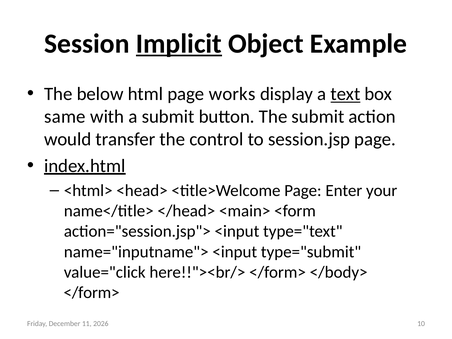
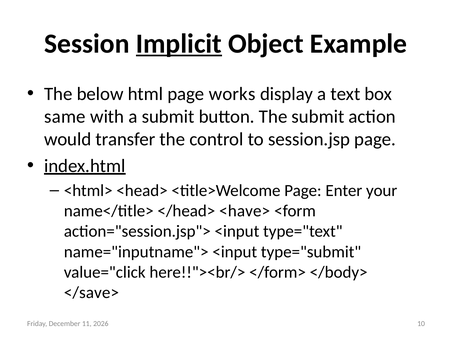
text underline: present -> none (345, 94)
<main>: <main> -> <have> (245, 211)
</form>: </form> -> </save> (91, 292)
